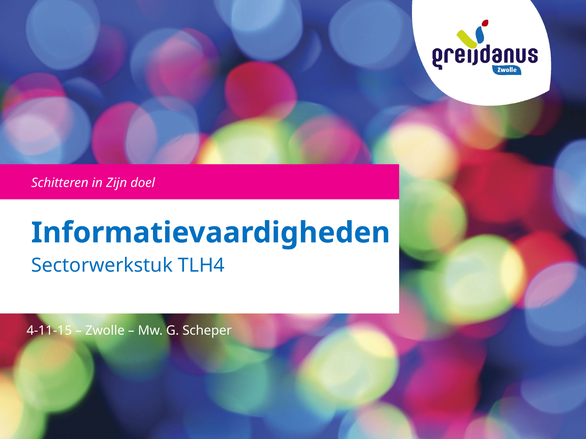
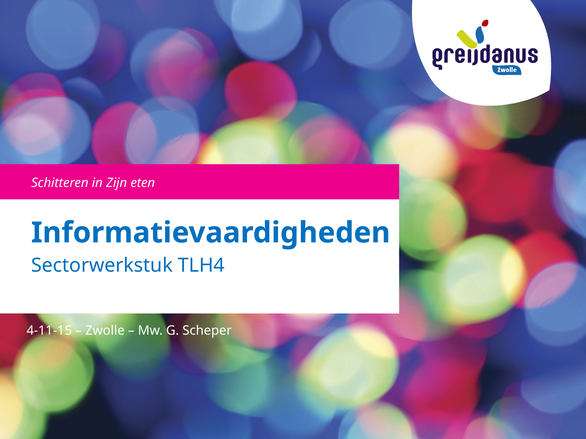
doel: doel -> eten (143, 183)
